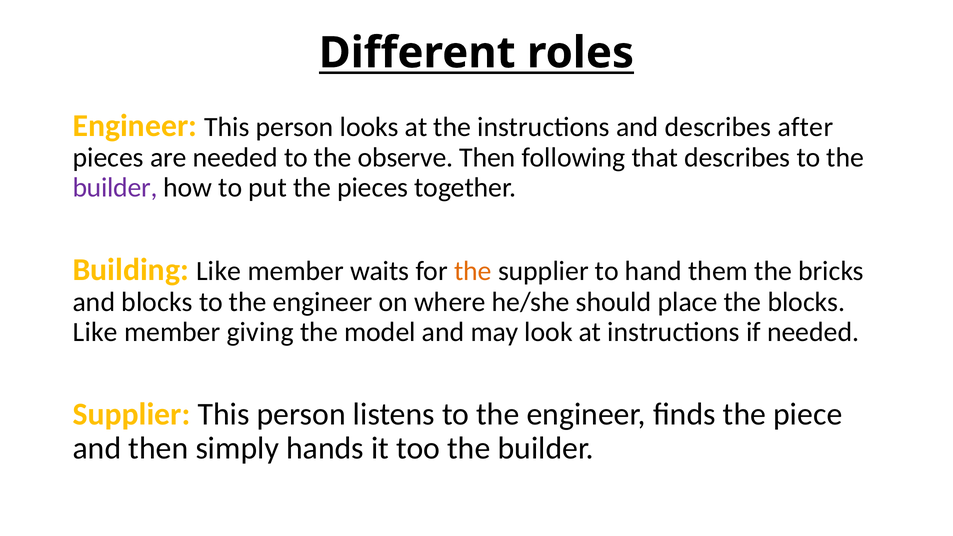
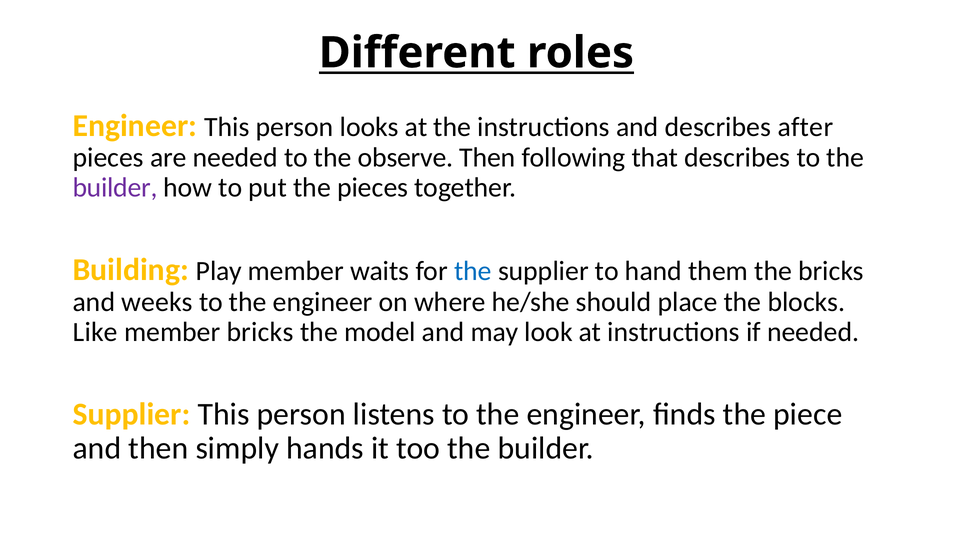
Building Like: Like -> Play (219, 271)
the colour: orange -> blue (473, 271)
and blocks: blocks -> weeks (157, 302)
member giving: giving -> bricks (260, 332)
